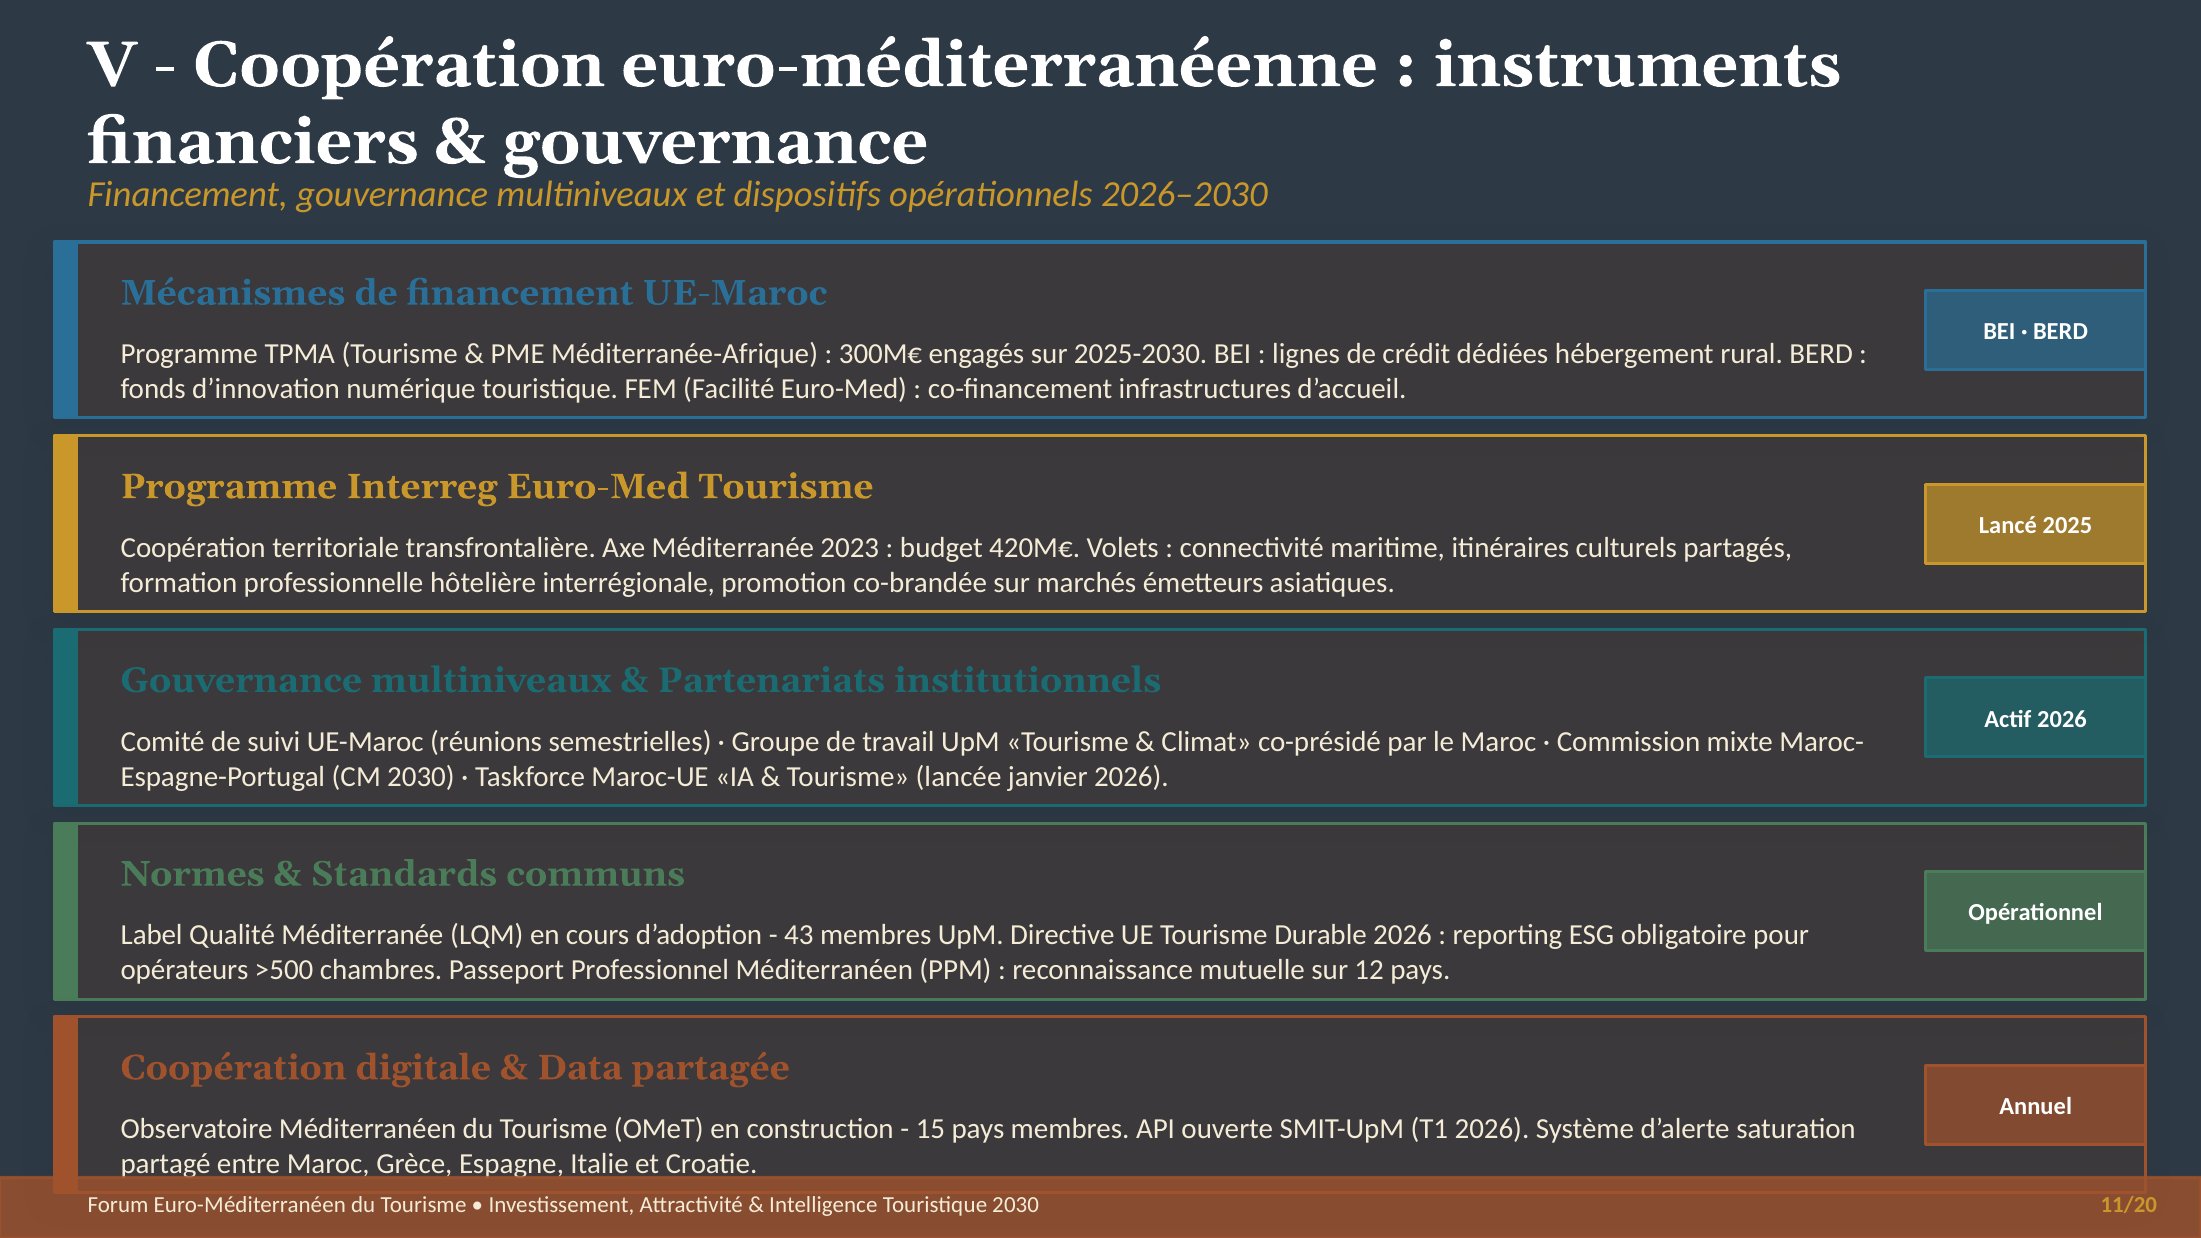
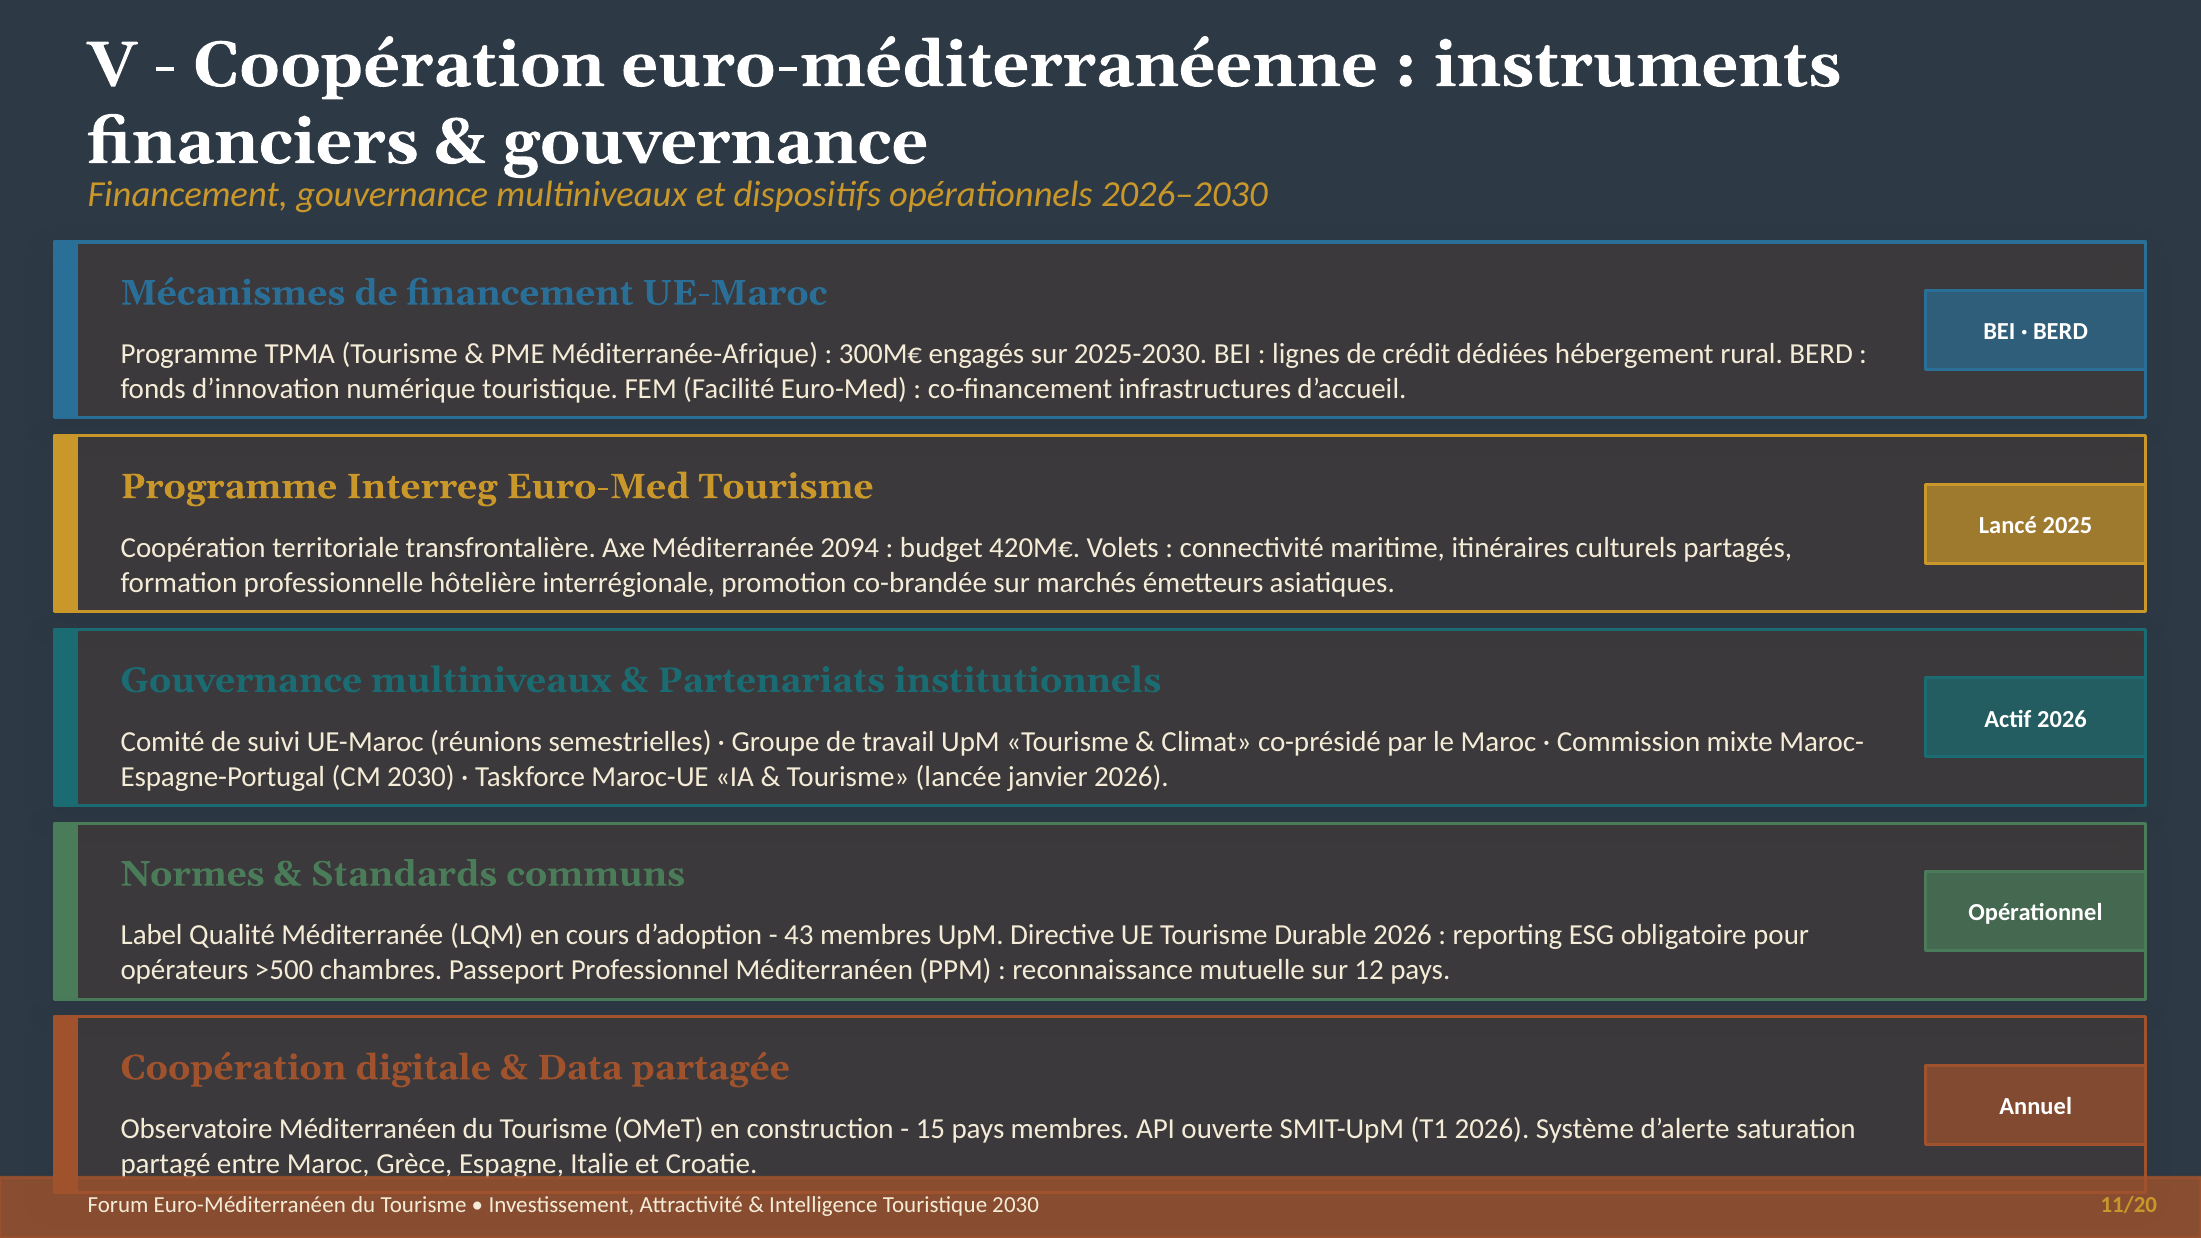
2023: 2023 -> 2094 (850, 548)
